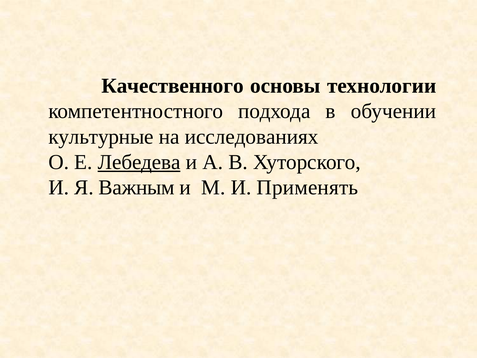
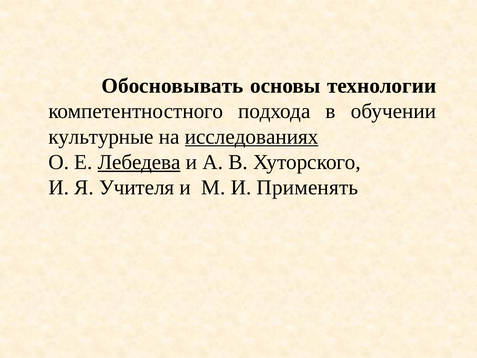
Качественного: Качественного -> Обосновывать (173, 86)
исследованиях underline: none -> present (252, 137)
Важным: Важным -> Учителя (137, 187)
